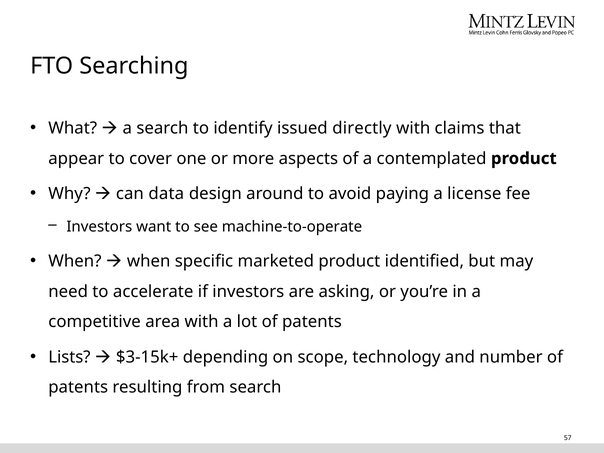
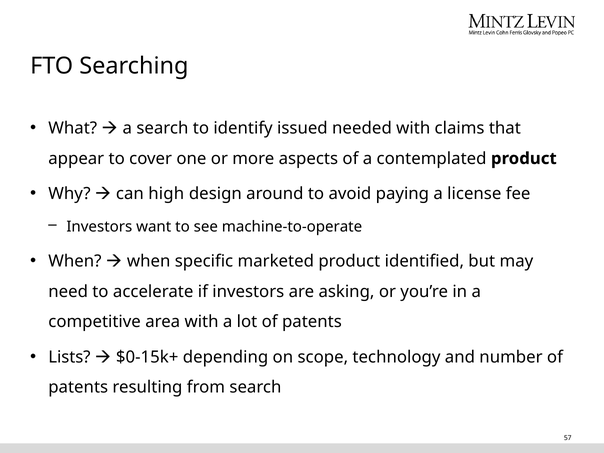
directly: directly -> needed (362, 128)
data: data -> high (166, 194)
$3-15k+: $3-15k+ -> $0-15k+ (147, 357)
